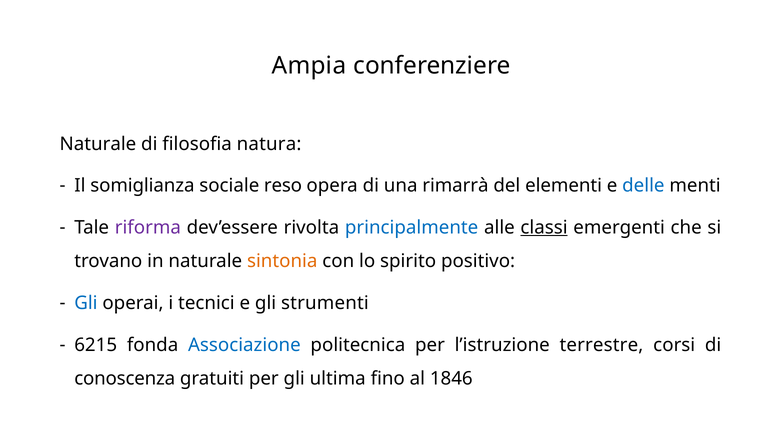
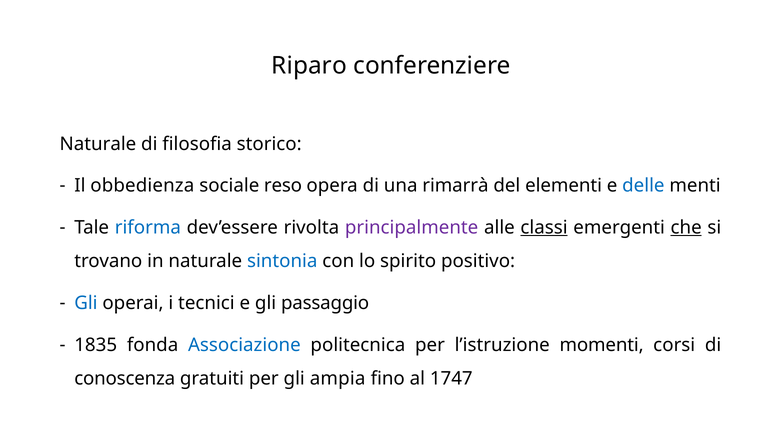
Ampia: Ampia -> Riparo (309, 66)
natura: natura -> storico (269, 144)
somiglianza: somiglianza -> obbedienza (142, 186)
riforma colour: purple -> blue (148, 227)
principalmente colour: blue -> purple (412, 227)
che underline: none -> present (686, 227)
sintonia colour: orange -> blue (282, 261)
strumenti: strumenti -> passaggio (325, 303)
6215: 6215 -> 1835 (96, 345)
terrestre: terrestre -> momenti (602, 345)
ultima: ultima -> ampia (338, 379)
1846: 1846 -> 1747 (451, 379)
